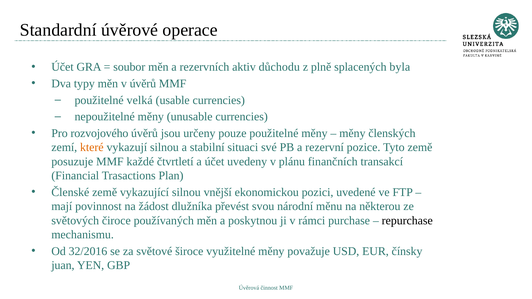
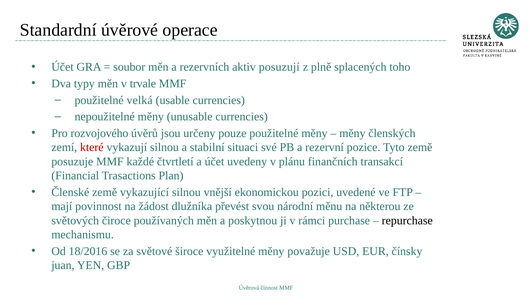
důchodu: důchodu -> posuzují (279, 67)
byla: byla -> toho (400, 67)
v úvěrů: úvěrů -> trvale (143, 84)
které colour: orange -> red (92, 147)
32/2016: 32/2016 -> 18/2016 (88, 251)
